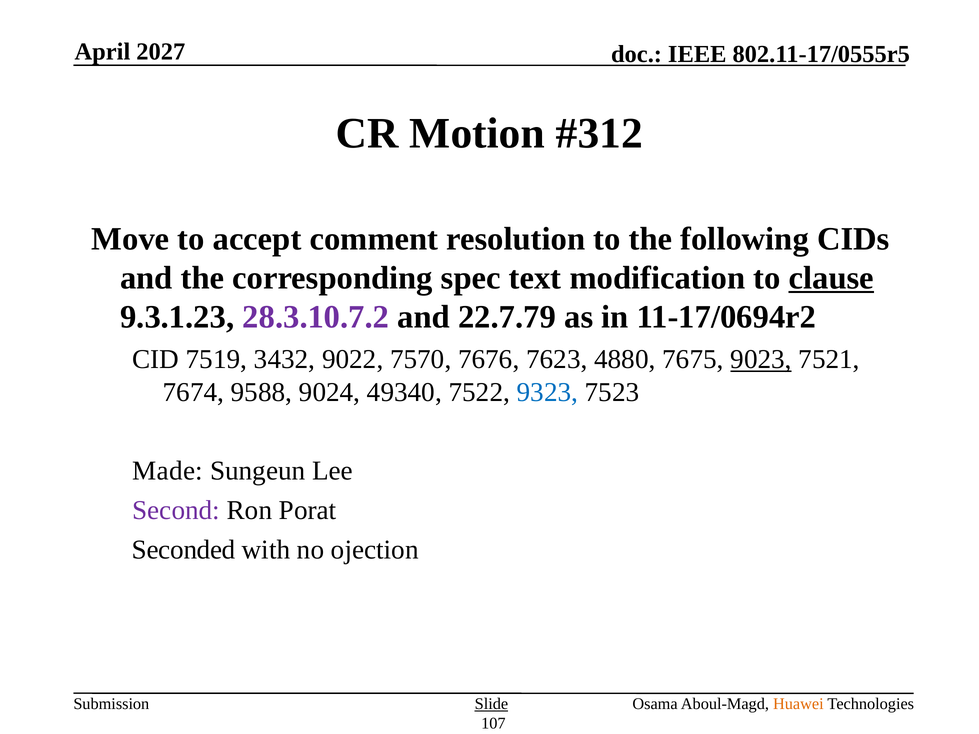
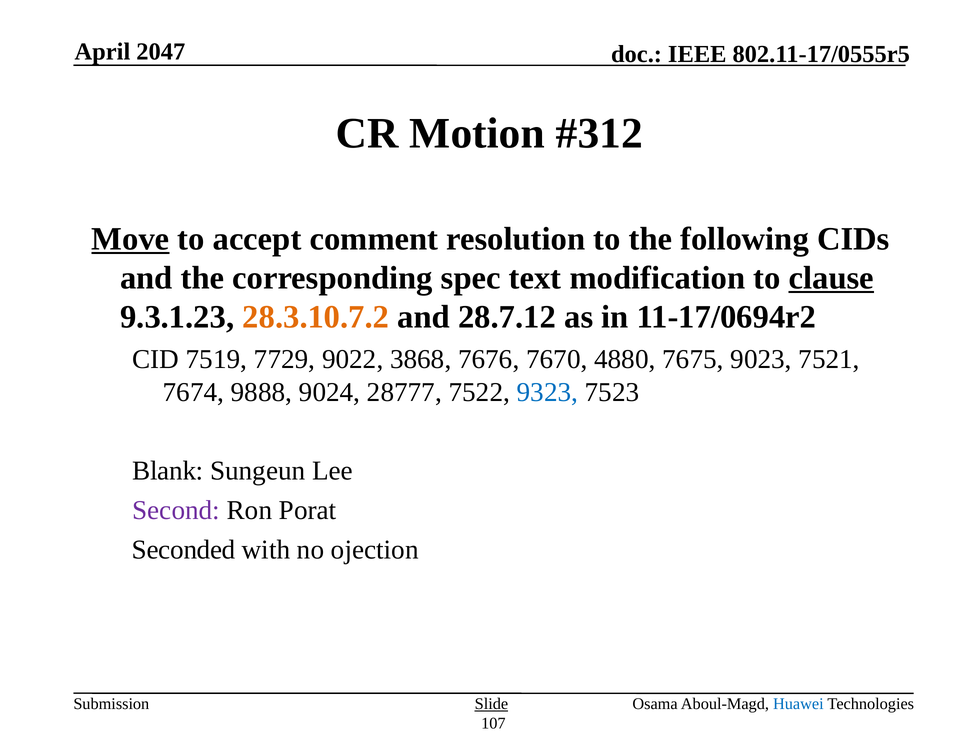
2027: 2027 -> 2047 (161, 52)
Move underline: none -> present (130, 239)
28.3.10.7.2 colour: purple -> orange (316, 317)
22.7.79: 22.7.79 -> 28.7.12 (507, 317)
3432: 3432 -> 7729 (285, 360)
7570: 7570 -> 3868 (421, 360)
7623: 7623 -> 7670 (557, 360)
9023 underline: present -> none (761, 360)
9588: 9588 -> 9888 (261, 392)
49340: 49340 -> 28777 (404, 392)
Made: Made -> Blank (168, 471)
Huawei colour: orange -> blue (798, 704)
